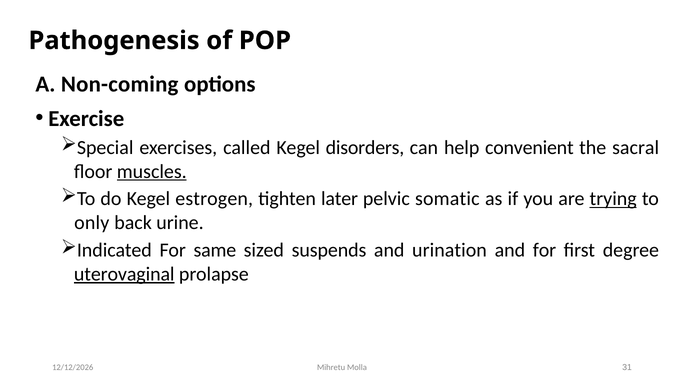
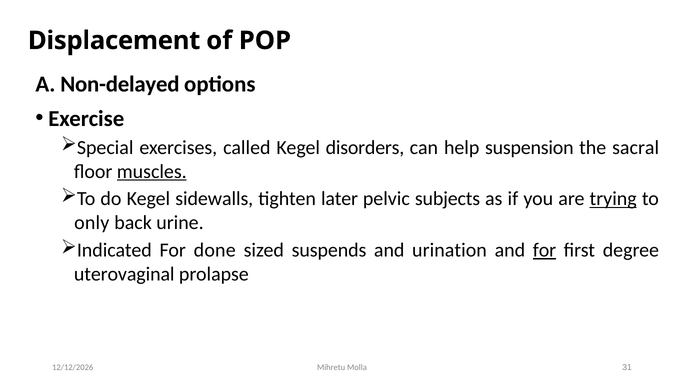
Pathogenesis: Pathogenesis -> Displacement (114, 41)
Non-coming: Non-coming -> Non-delayed (120, 84)
convenient: convenient -> suspension (529, 147)
estrogen: estrogen -> sidewalls (214, 199)
somatic: somatic -> subjects (448, 199)
same: same -> done (215, 250)
for underline: none -> present (544, 250)
uterovaginal underline: present -> none (124, 274)
